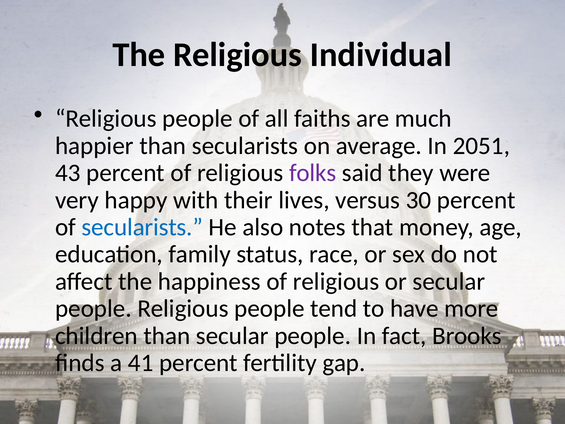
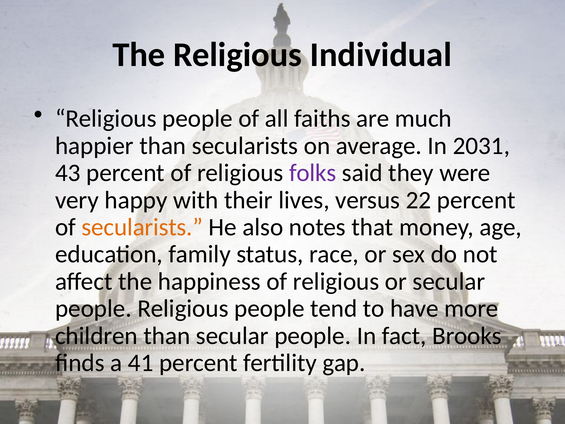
2051: 2051 -> 2031 (481, 146)
30: 30 -> 22 (418, 200)
secularists colour: blue -> orange (142, 227)
